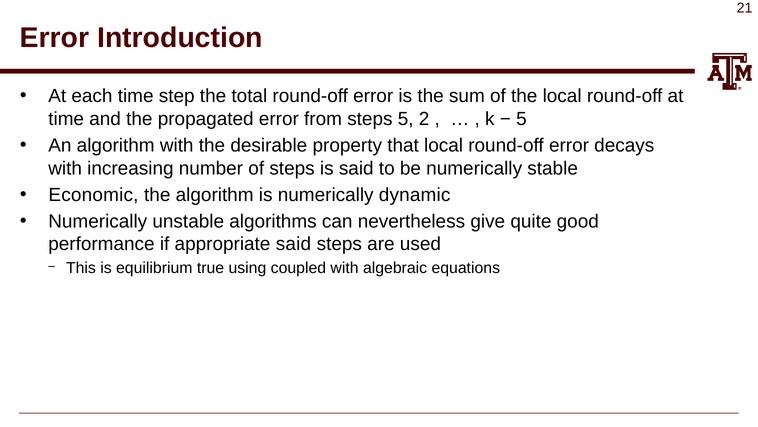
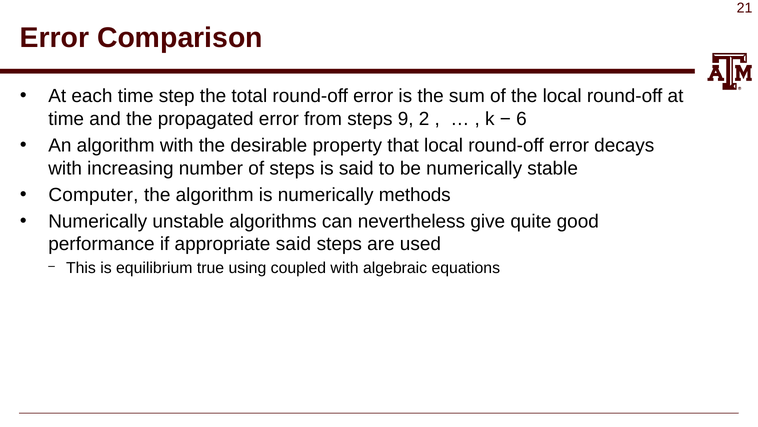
Introduction: Introduction -> Comparison (180, 38)
steps 5: 5 -> 9 (406, 119)
5: 5 -> 6 (521, 119)
Economic: Economic -> Computer (93, 195)
dynamic: dynamic -> methods (415, 195)
